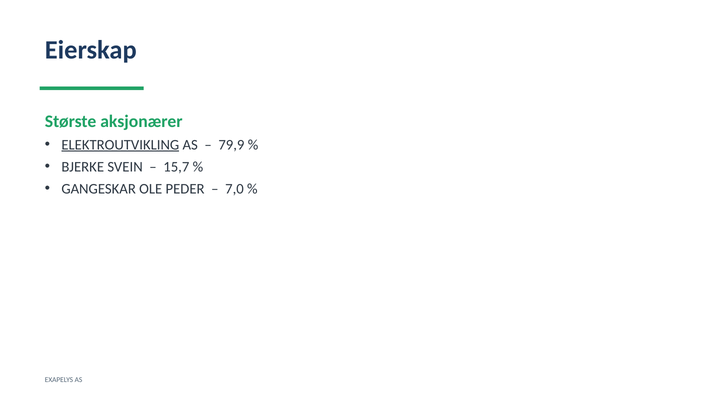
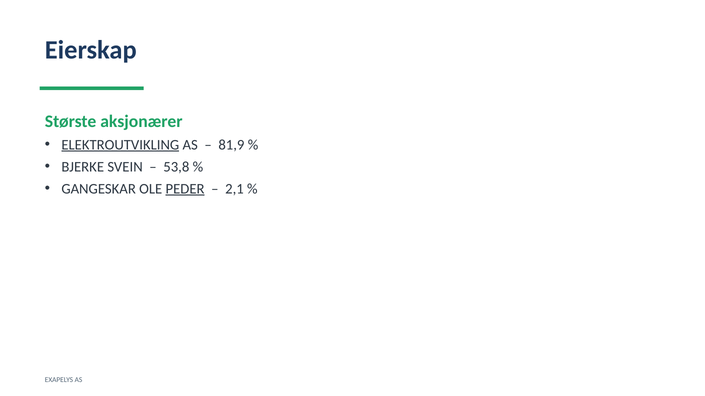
79,9: 79,9 -> 81,9 (231, 145)
15,7: 15,7 -> 53,8 (176, 167)
PEDER underline: none -> present (185, 189)
7,0: 7,0 -> 2,1 (234, 189)
